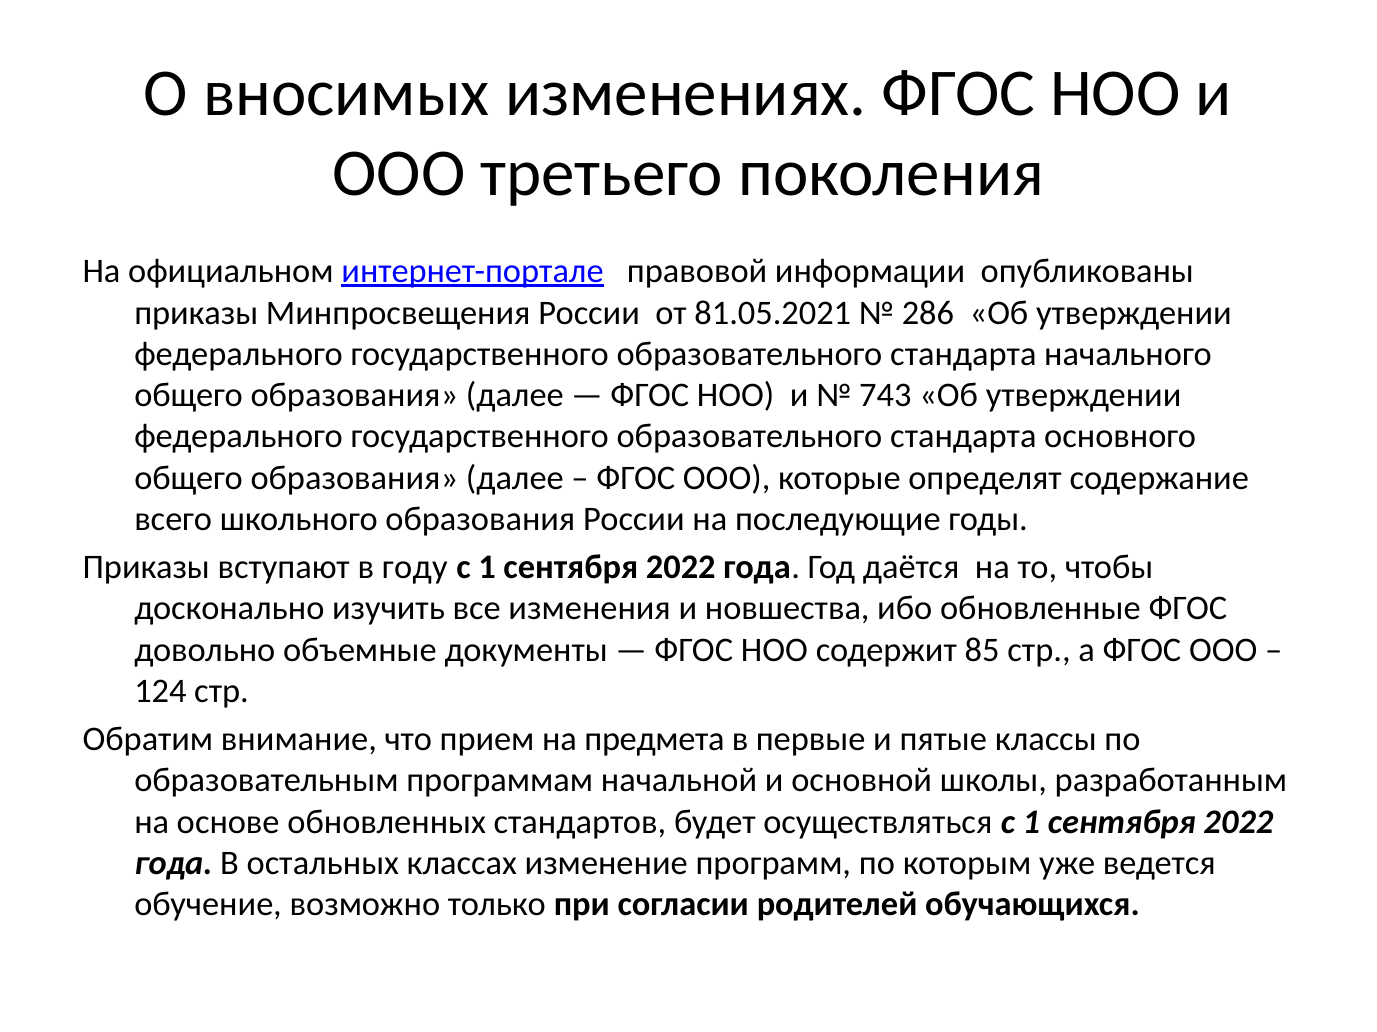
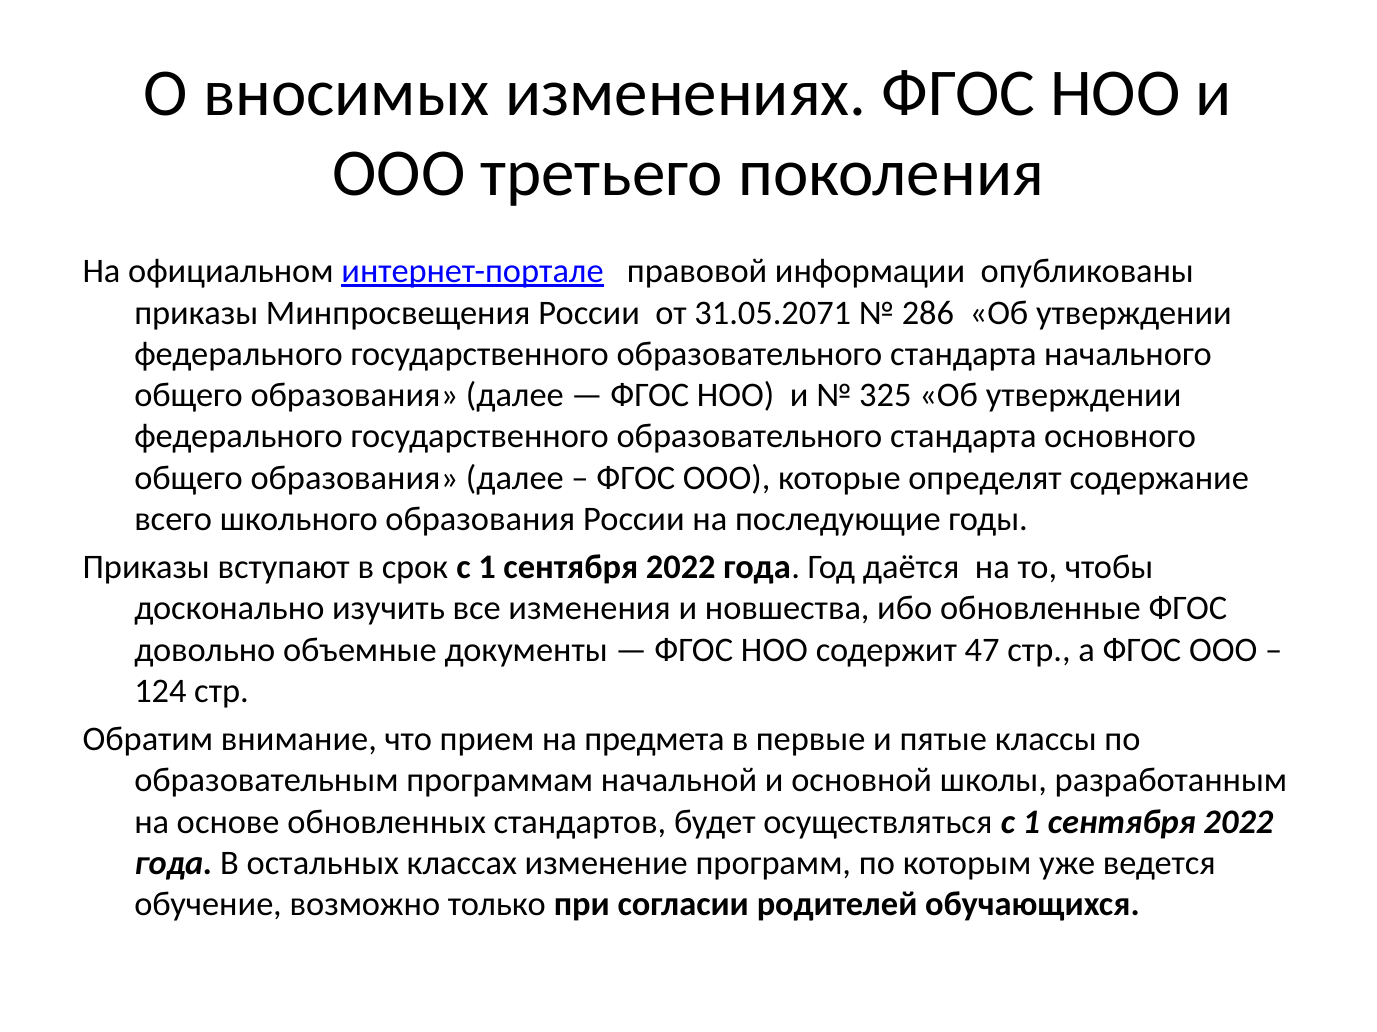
81.05.2021: 81.05.2021 -> 31.05.2071 (773, 313)
743: 743 -> 325 (885, 396)
году: году -> срок (415, 568)
85: 85 -> 47 (982, 650)
